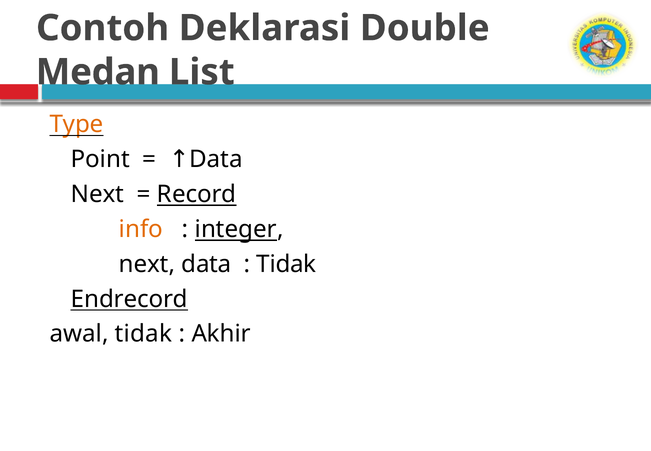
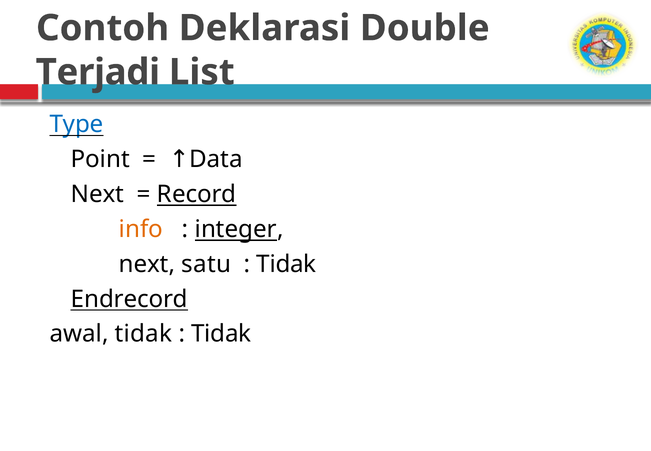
Medan: Medan -> Terjadi (98, 72)
Type colour: orange -> blue (77, 124)
next data: data -> satu (206, 264)
Akhir: Akhir -> Tidak (221, 334)
